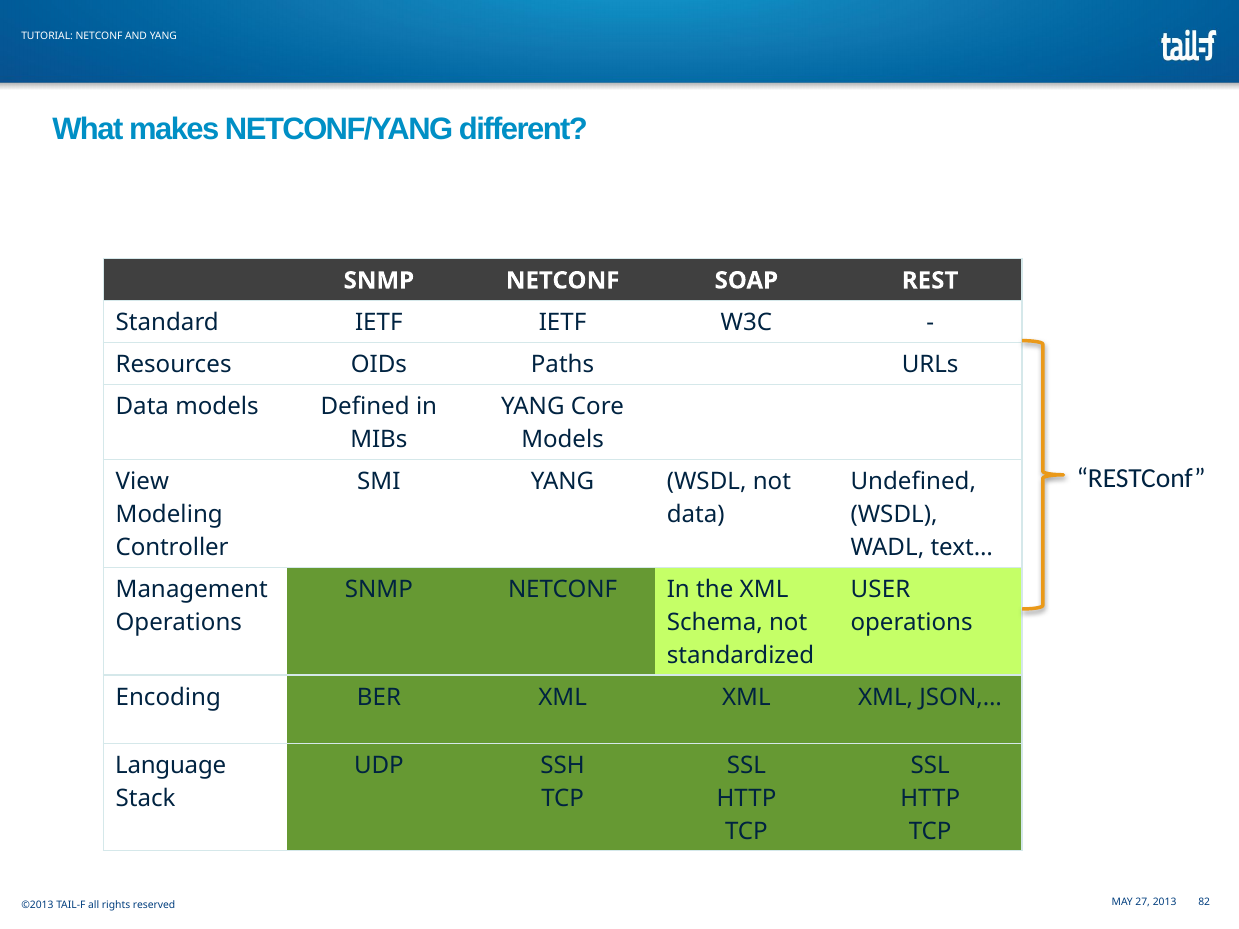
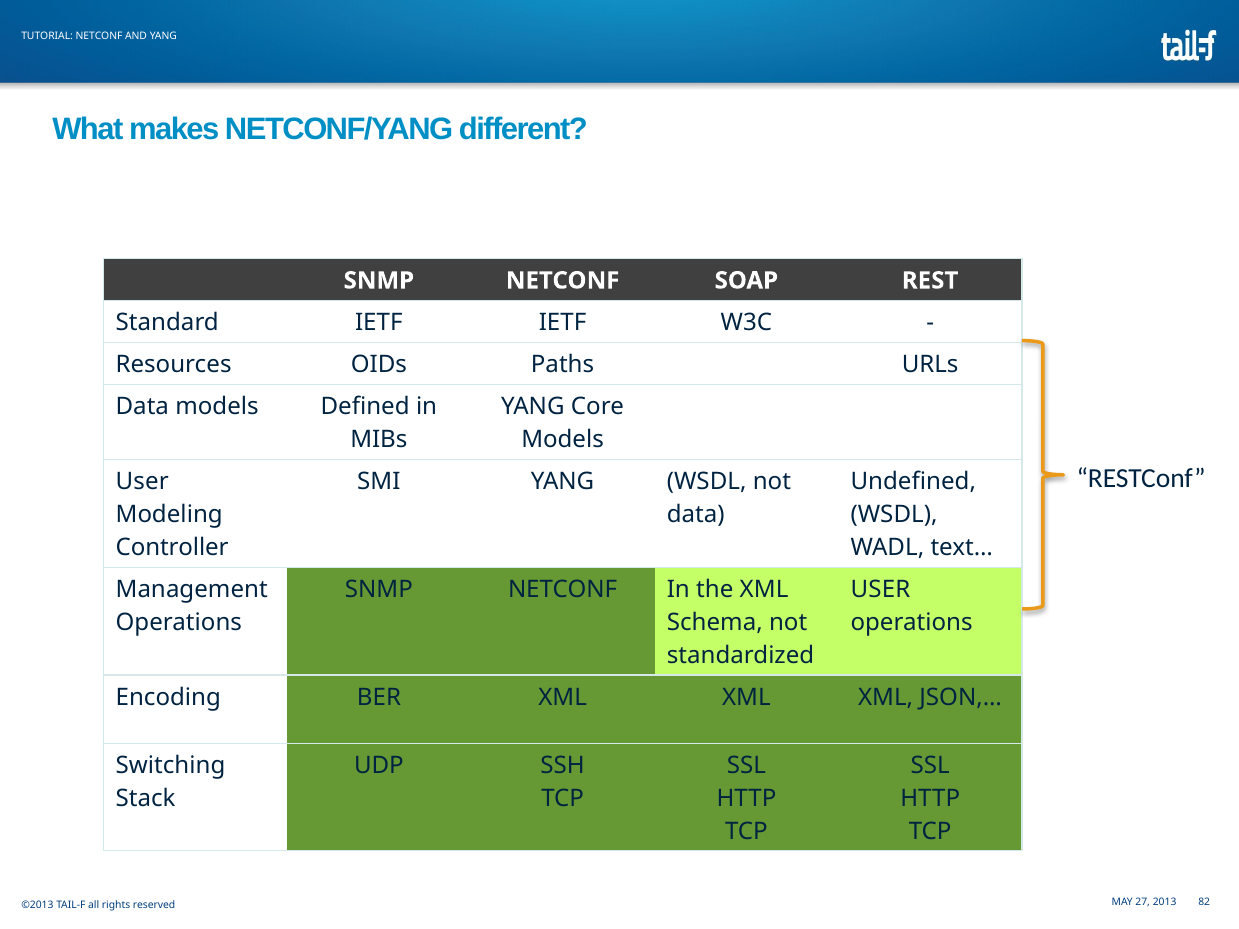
View: View -> User (142, 482)
Language: Language -> Switching (171, 766)
